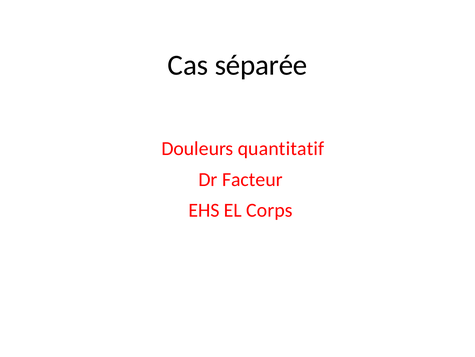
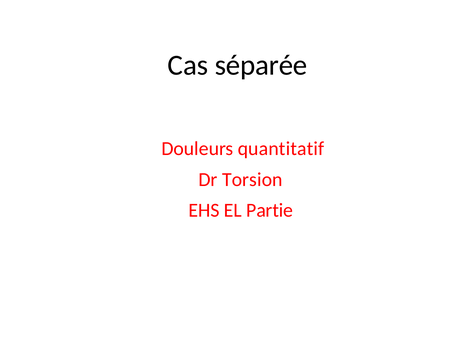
Facteur: Facteur -> Torsion (252, 179)
Corps: Corps -> Partie (270, 210)
